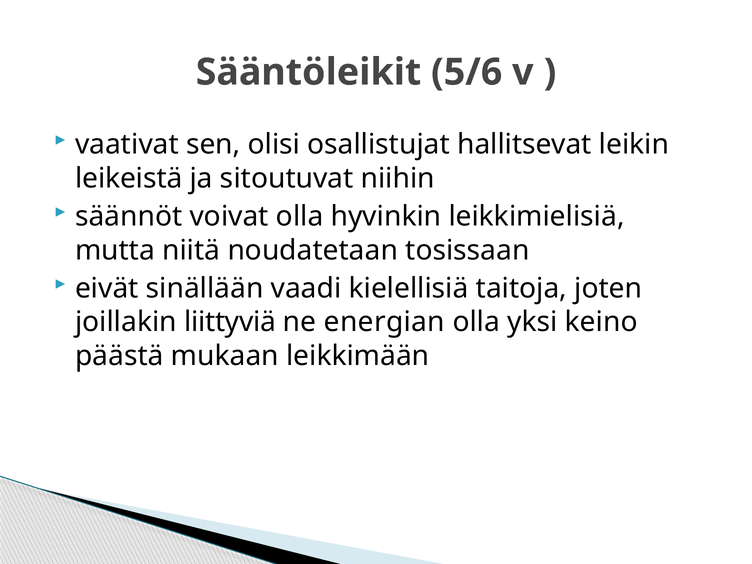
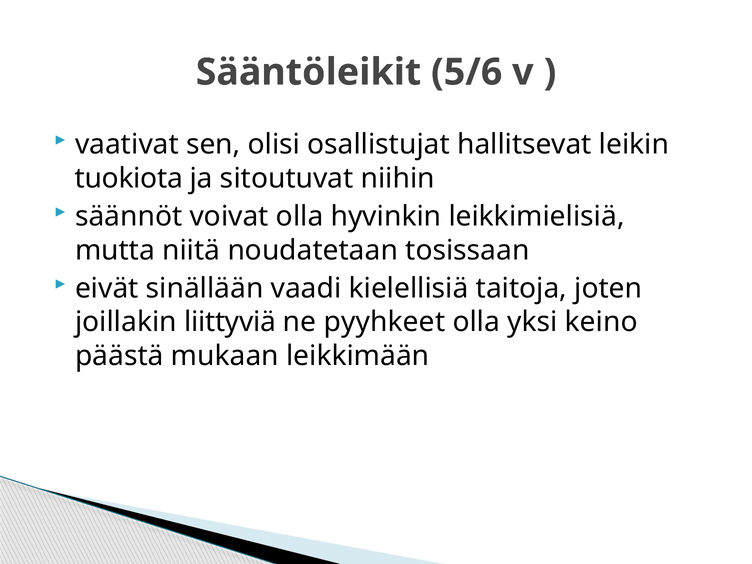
leikeistä: leikeistä -> tuokiota (129, 178)
energian: energian -> pyyhkeet (384, 322)
